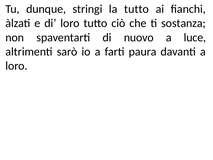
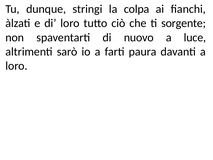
la tutto: tutto -> colpa (137, 9)
sostanza: sostanza -> sorgente (184, 23)
